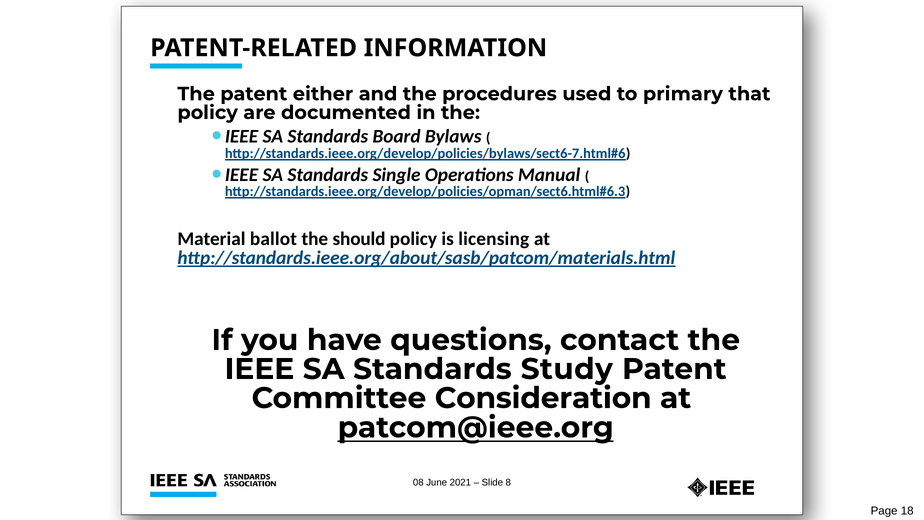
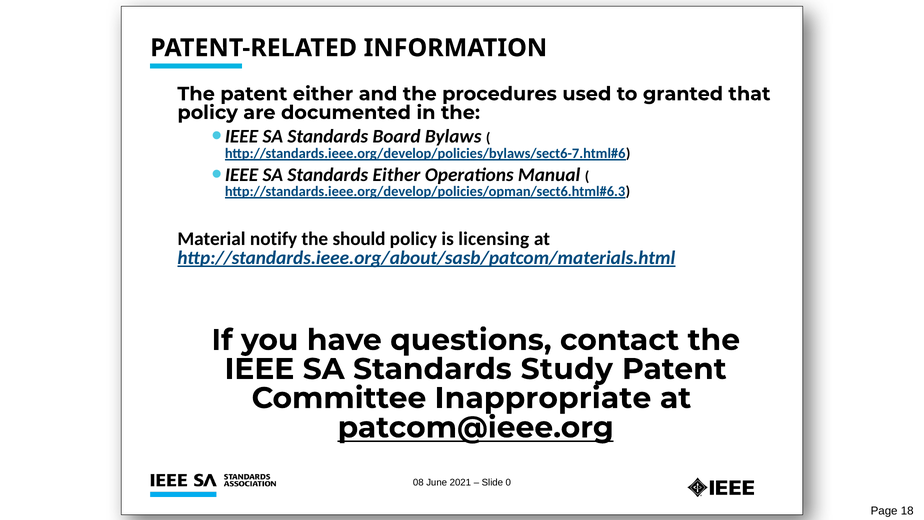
primary: primary -> granted (683, 94)
Standards Single: Single -> Either (396, 175)
ballot: ballot -> notify (274, 239)
Consideration: Consideration -> Inappropriate (543, 398)
8: 8 -> 0 (508, 483)
